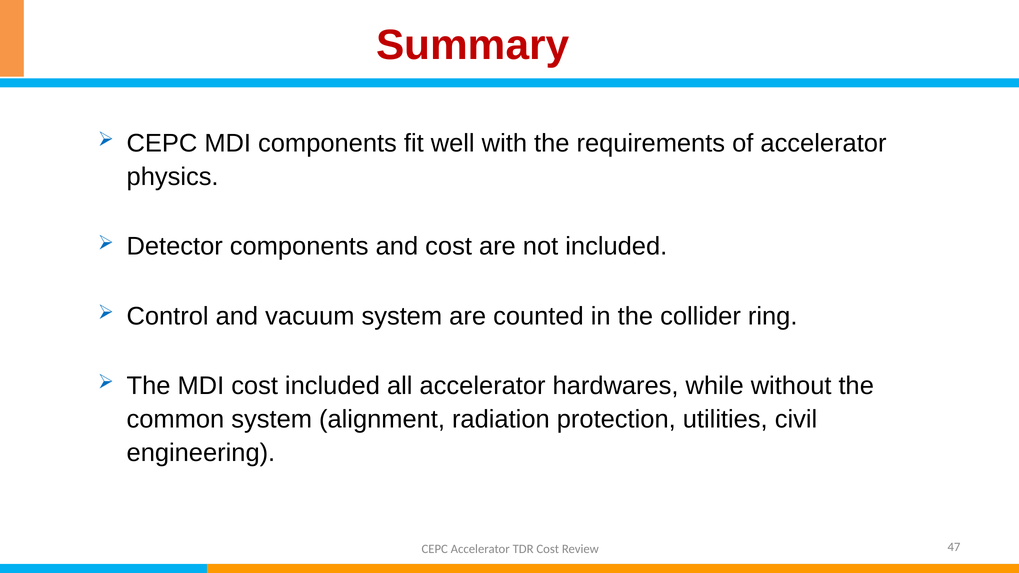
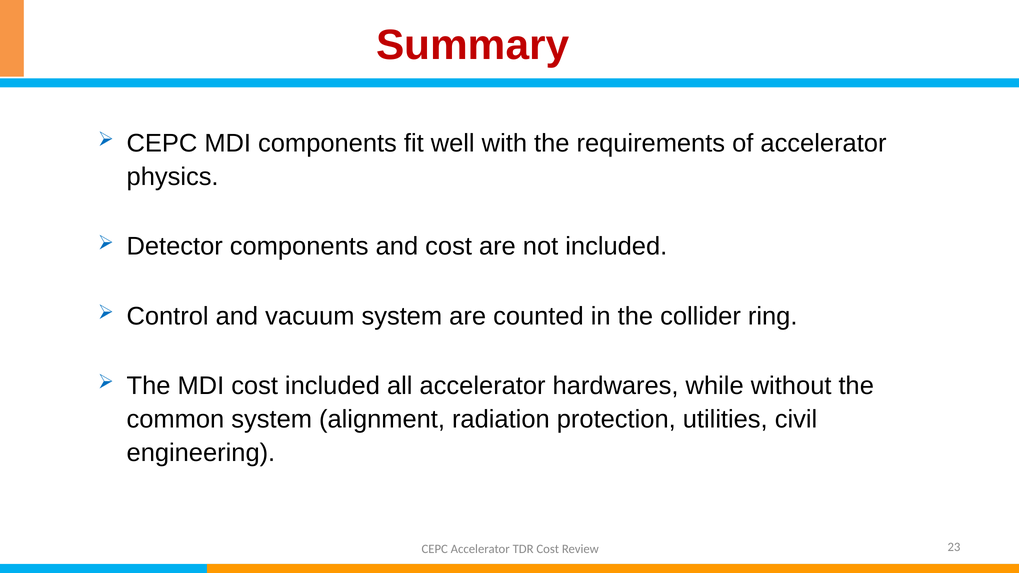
47: 47 -> 23 (954, 547)
